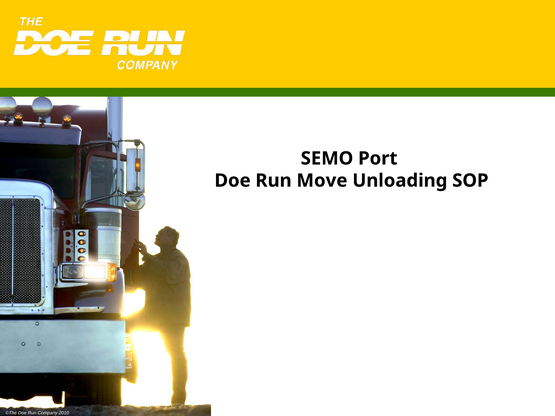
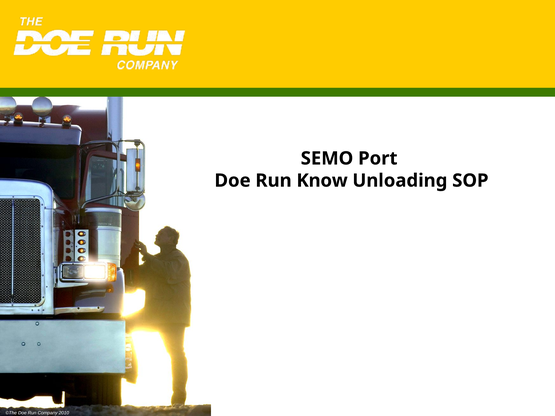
Move: Move -> Know (322, 181)
